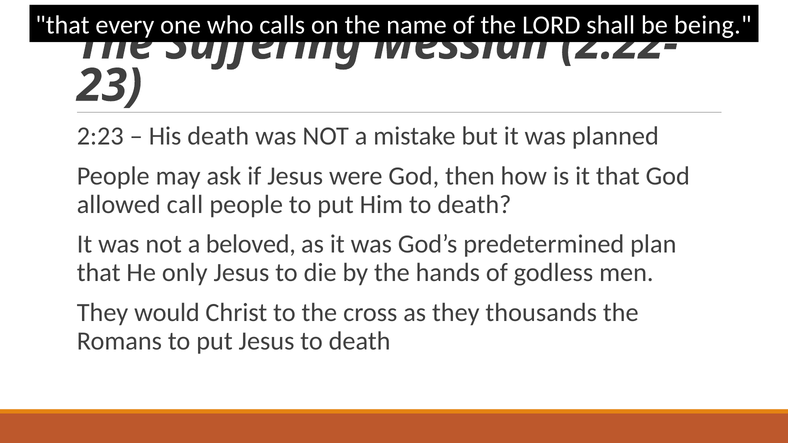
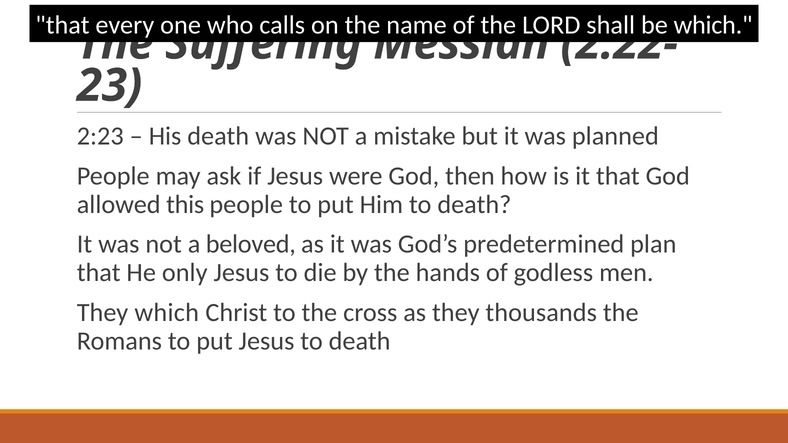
be being: being -> which (713, 25)
call: call -> this (185, 205)
They would: would -> which (167, 313)
